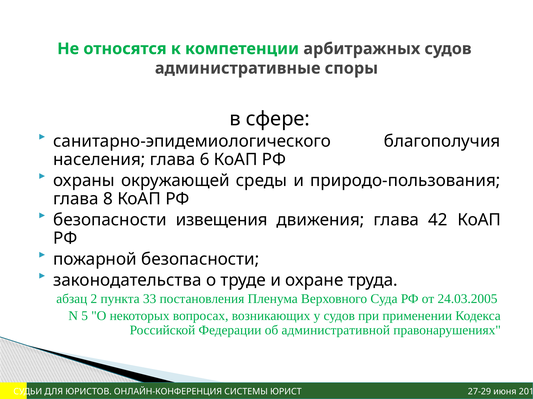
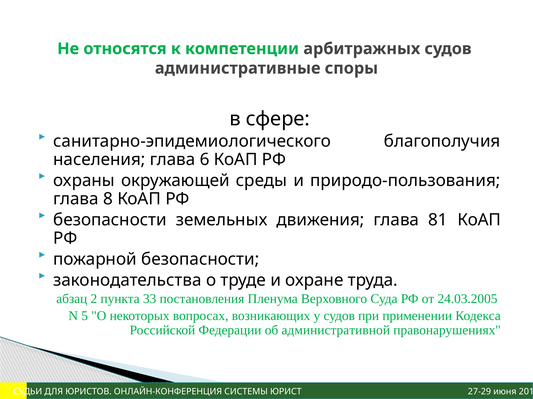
извещения: извещения -> земельных (222, 220)
42: 42 -> 81 (438, 220)
